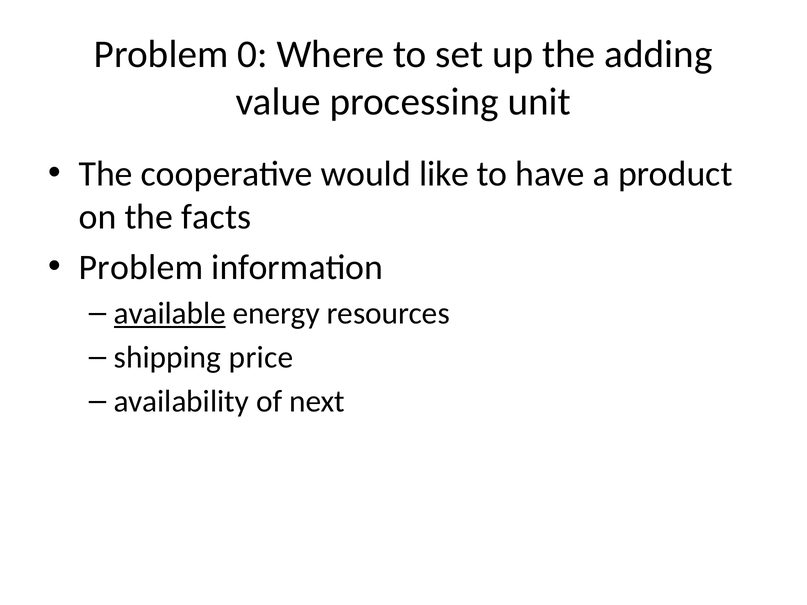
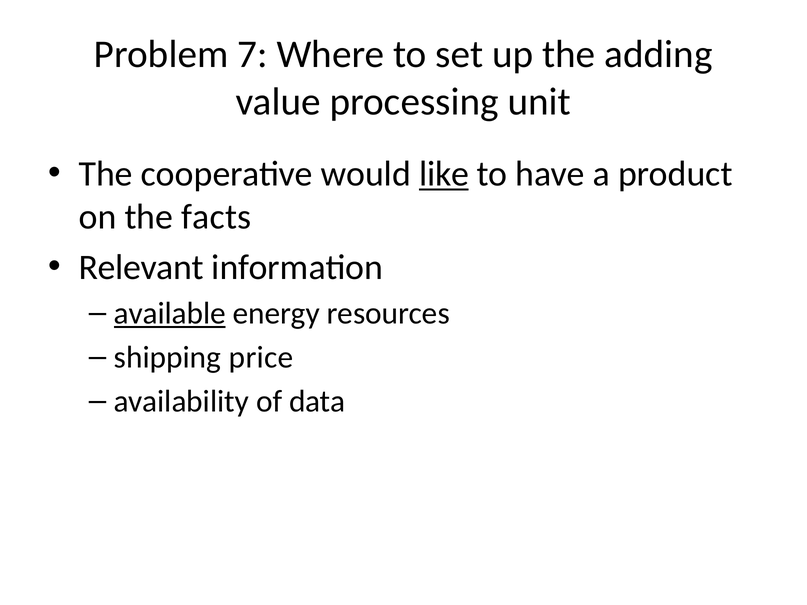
0: 0 -> 7 (252, 55)
like underline: none -> present (444, 174)
Problem: Problem -> Relevant (141, 267)
next: next -> data (317, 402)
